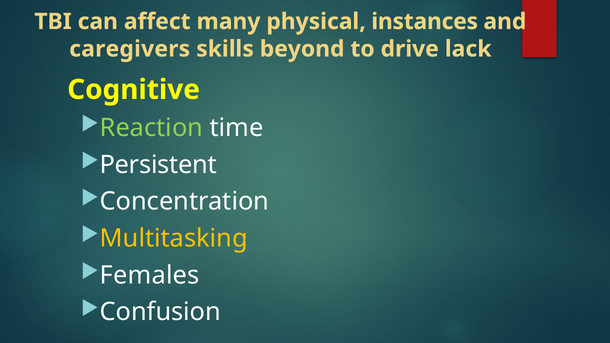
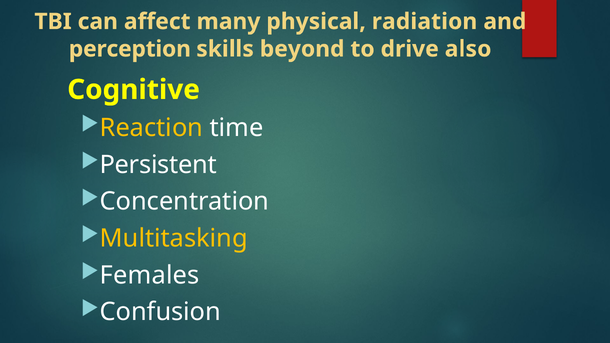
instances: instances -> radiation (425, 22)
caregivers: caregivers -> perception (130, 49)
lack: lack -> also (468, 49)
Reaction colour: light green -> yellow (151, 128)
